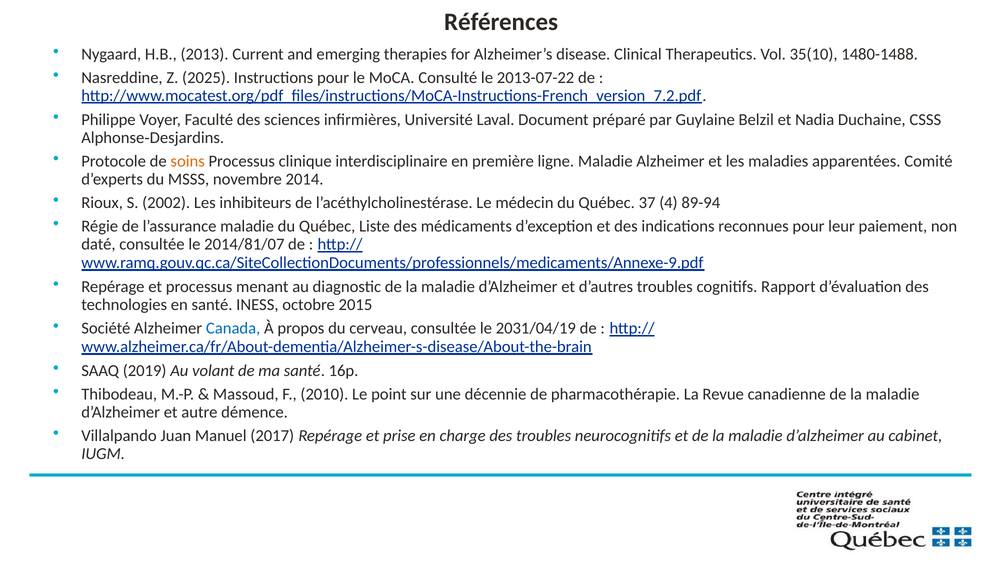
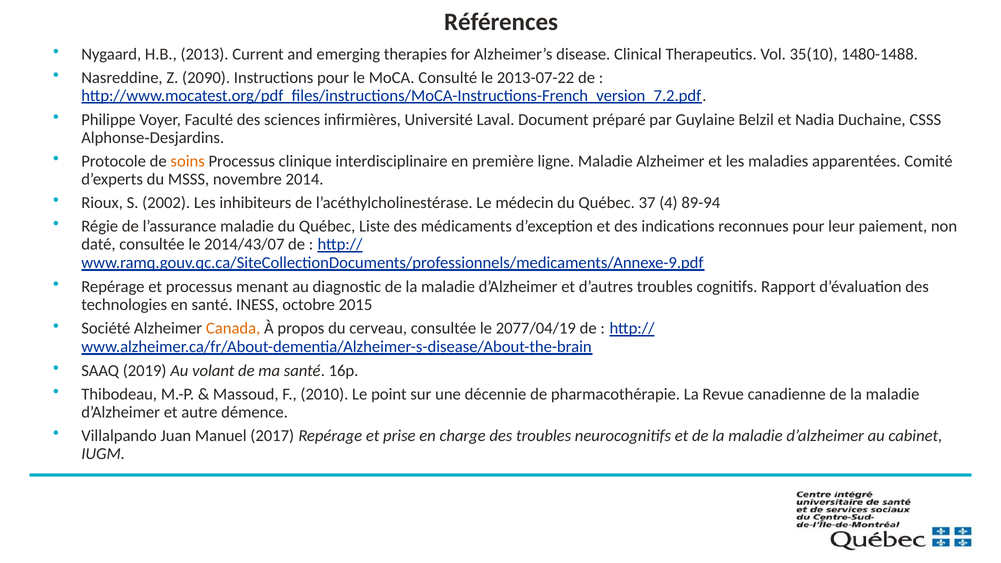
2025: 2025 -> 2090 (206, 78)
2014/81/07: 2014/81/07 -> 2014/43/07 (244, 244)
Canada colour: blue -> orange (233, 328)
2031/04/19: 2031/04/19 -> 2077/04/19 (536, 328)
